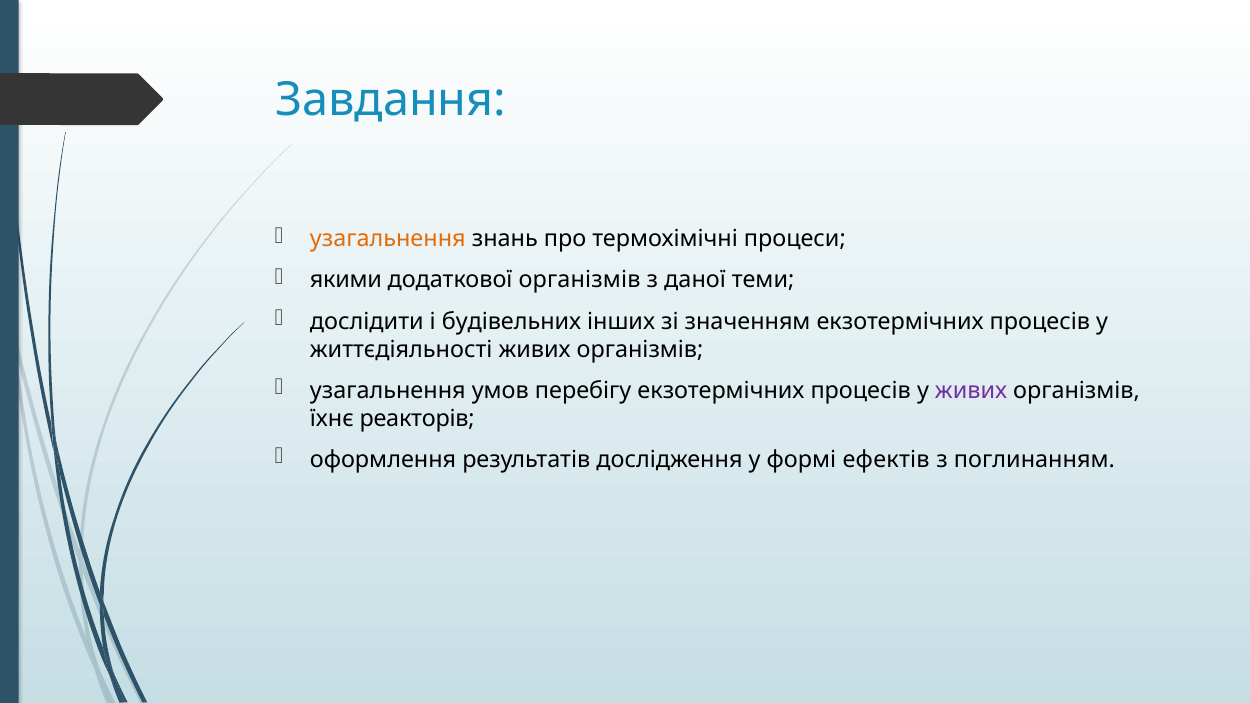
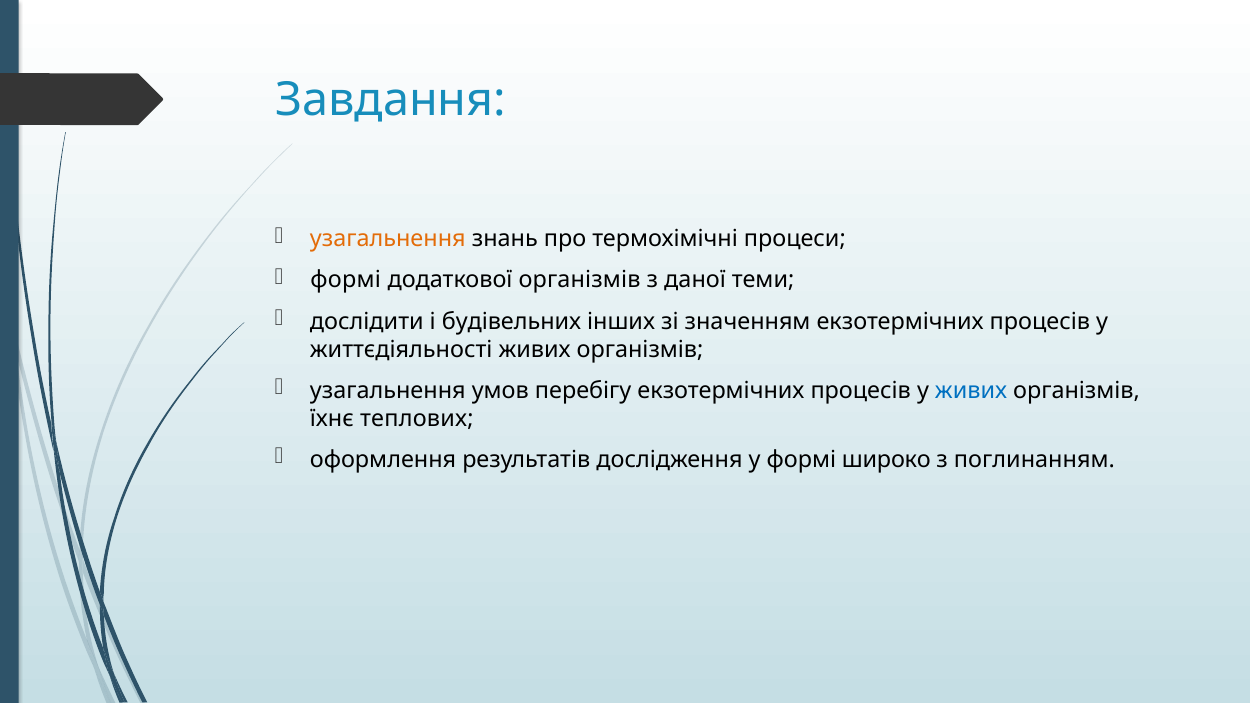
якими: якими -> формі (346, 280)
живих colour: purple -> blue (971, 391)
реакторів: реакторів -> теплових (417, 419)
ефектів: ефектів -> широко (886, 460)
